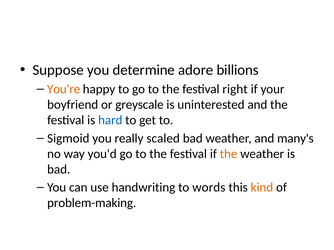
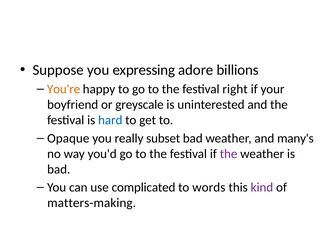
determine: determine -> expressing (144, 70)
Sigmoid: Sigmoid -> Opaque (68, 139)
scaled: scaled -> subset (163, 139)
the colour: orange -> purple (229, 154)
handwriting: handwriting -> complicated (144, 188)
kind colour: orange -> purple (262, 188)
problem-making: problem-making -> matters-making (92, 203)
